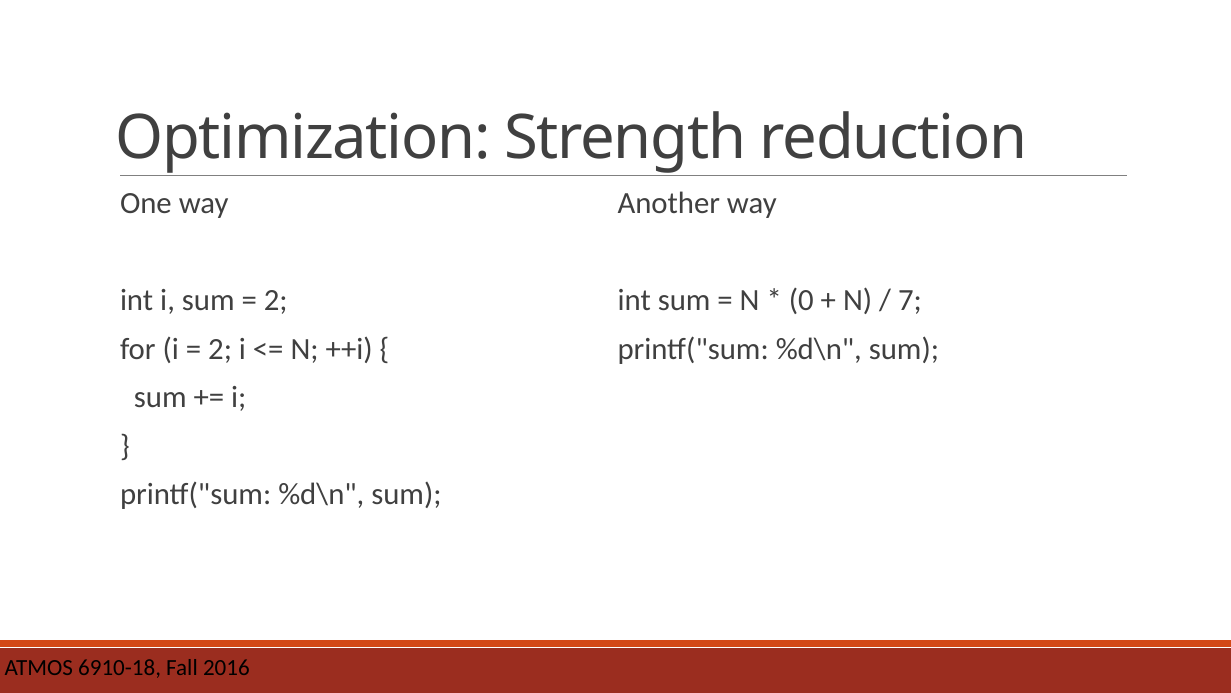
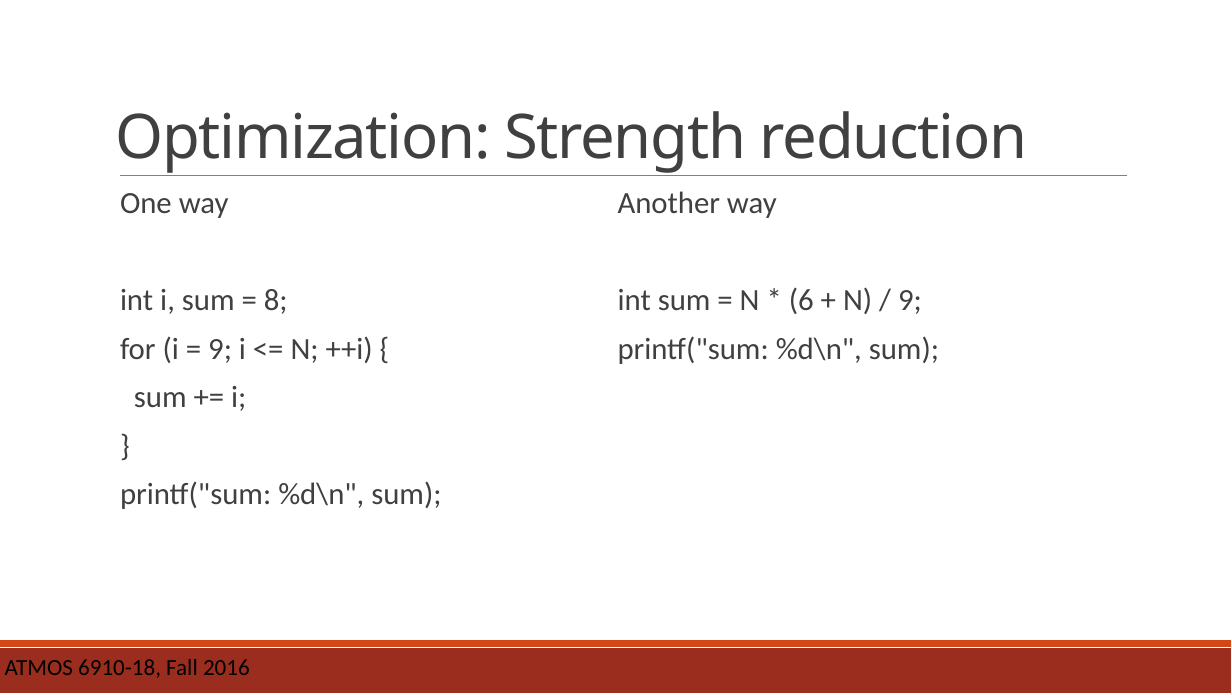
2: 2 -> 8 (276, 300)
0: 0 -> 6 (801, 300)
7: 7 -> 9 (910, 300)
2: 2 -> 9 (220, 349)
